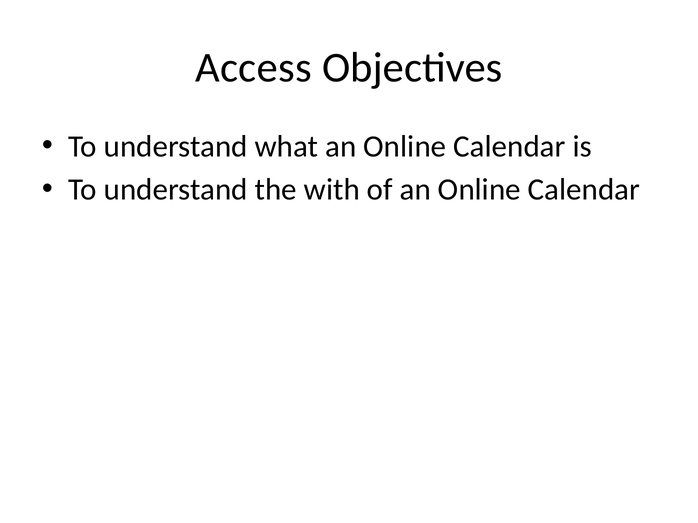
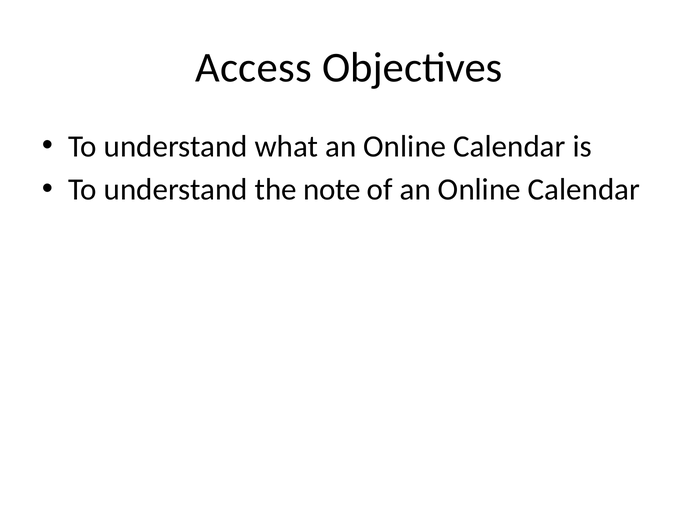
with: with -> note (332, 190)
